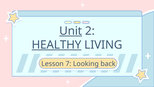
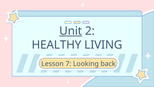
HEALTHY underline: present -> none (57, 45)
